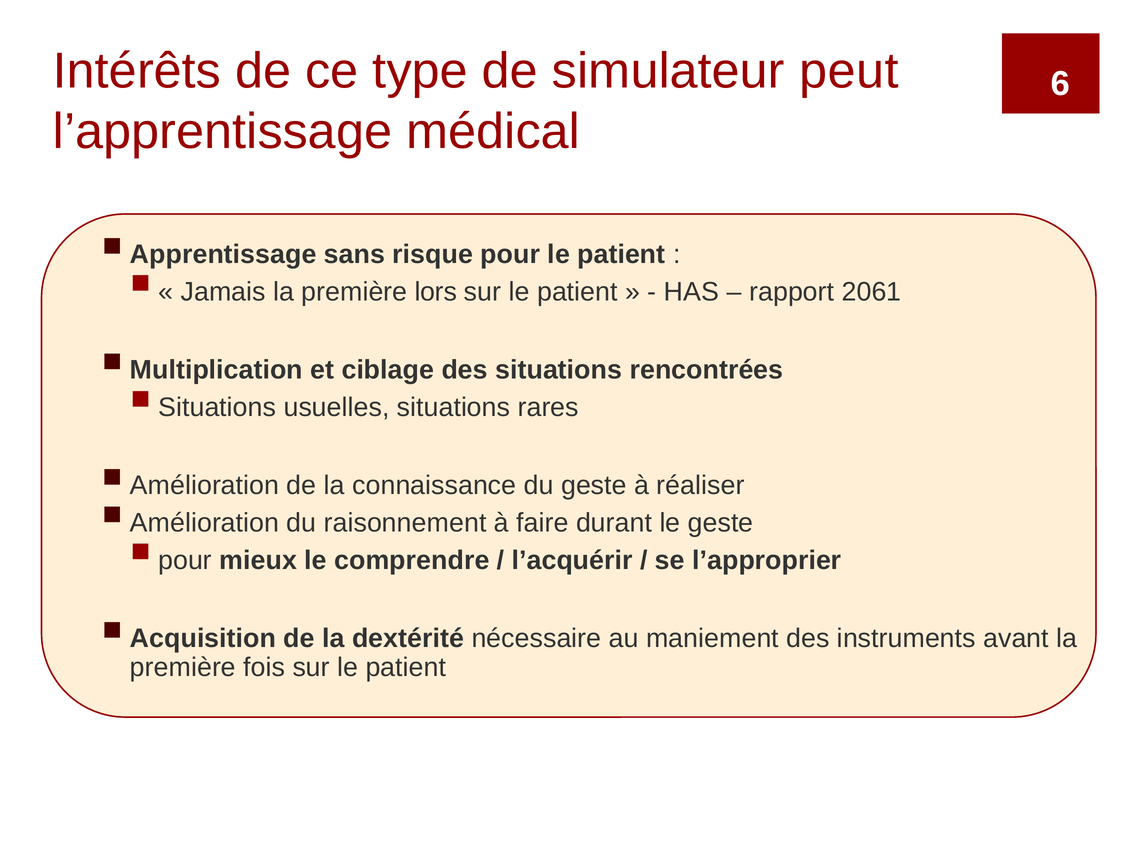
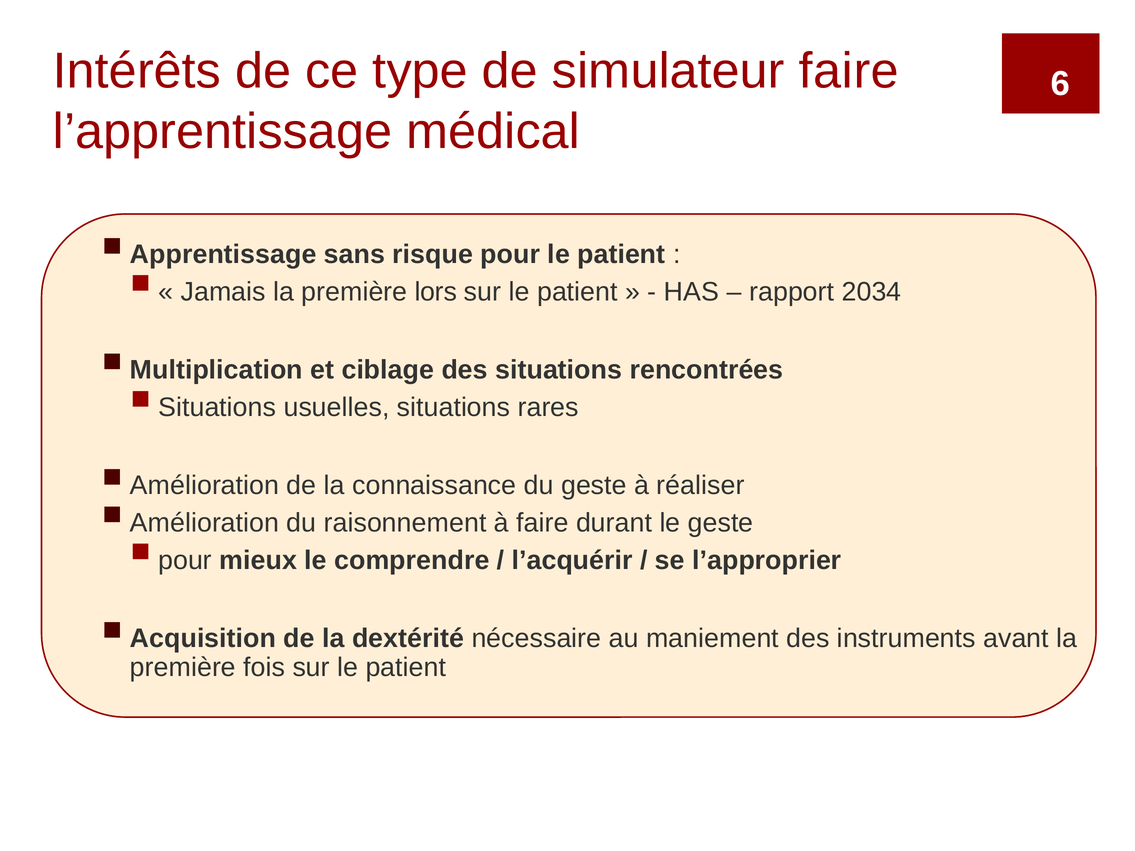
simulateur peut: peut -> faire (849, 71)
2061: 2061 -> 2034 (872, 292)
